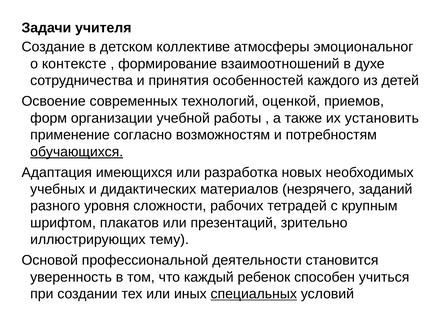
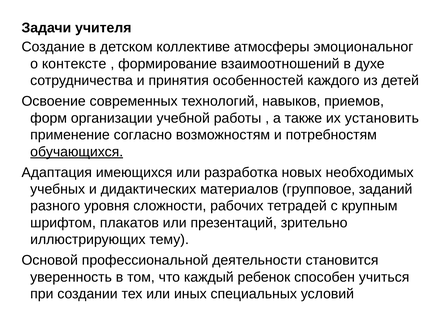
оценкой: оценкой -> навыков (291, 101)
незрячего: незрячего -> групповое (319, 189)
специальных underline: present -> none (254, 294)
